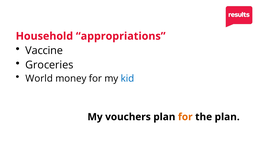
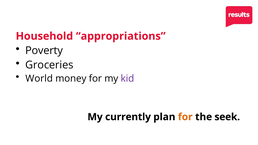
Vaccine: Vaccine -> Poverty (44, 51)
kid colour: blue -> purple (127, 79)
vouchers: vouchers -> currently (128, 117)
the plan: plan -> seek (227, 117)
